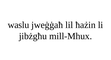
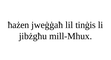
waslu: waslu -> ħażen (18, 25)
ħażin: ħażin -> tinġis (86, 25)
